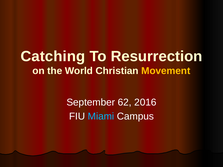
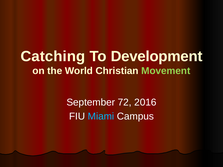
Resurrection: Resurrection -> Development (157, 56)
Movement colour: yellow -> light green (166, 71)
62: 62 -> 72 (125, 103)
